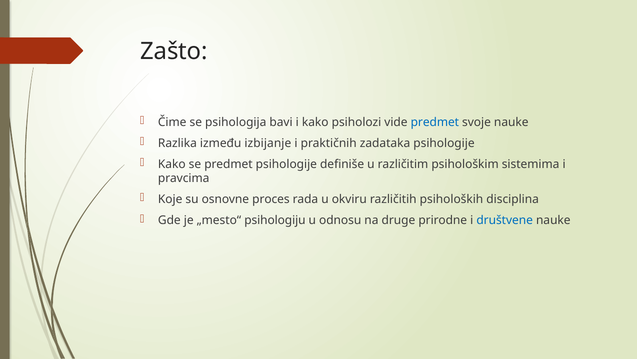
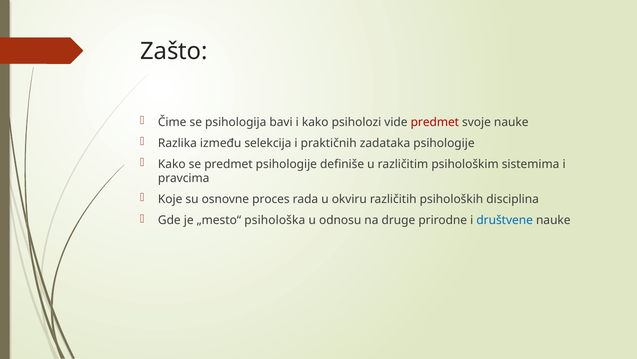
predmet colour: blue -> red (435, 122)
izbijanje: izbijanje -> selekcija (268, 143)
psihologiju: psihologiju -> psihološka (275, 220)
